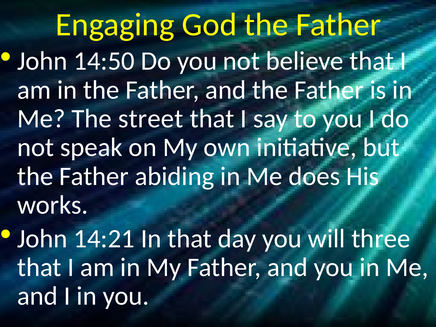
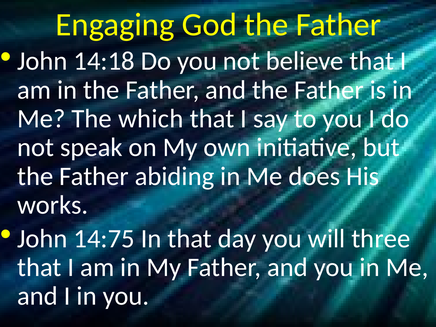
14:50: 14:50 -> 14:18 (104, 61)
street: street -> which (151, 119)
14:21: 14:21 -> 14:75 (104, 239)
